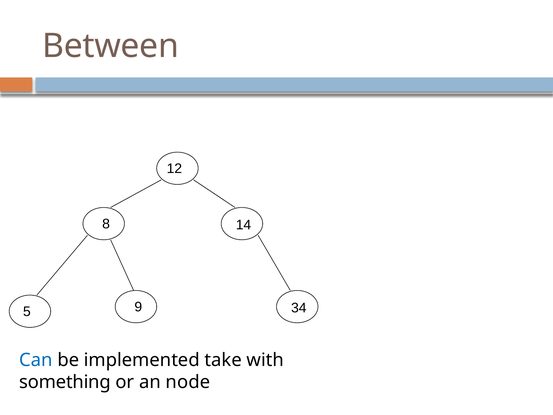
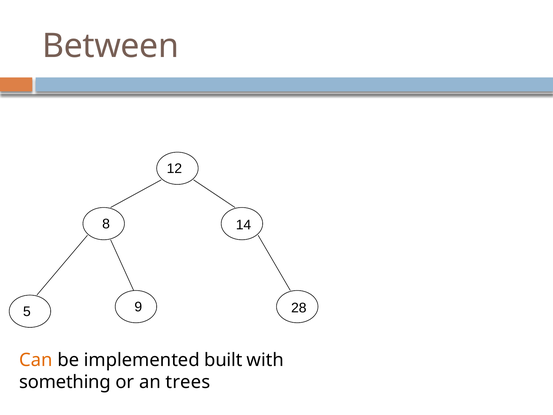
34: 34 -> 28 (299, 308)
Can colour: blue -> orange (36, 360)
take: take -> built (223, 360)
node: node -> trees (188, 382)
